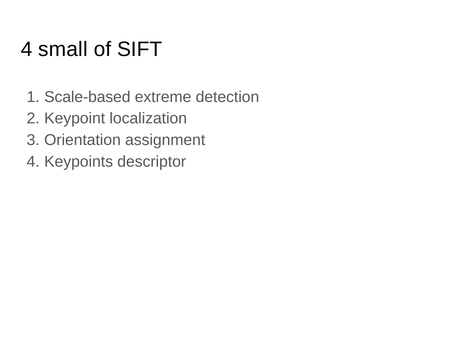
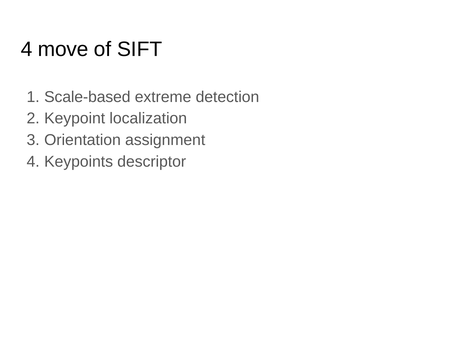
small: small -> move (63, 49)
